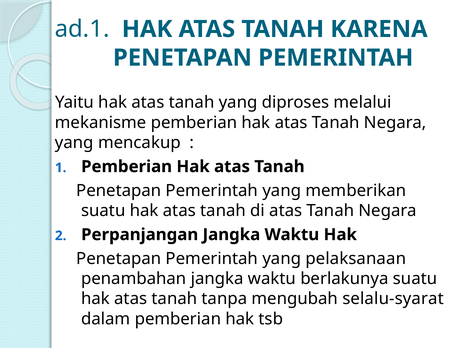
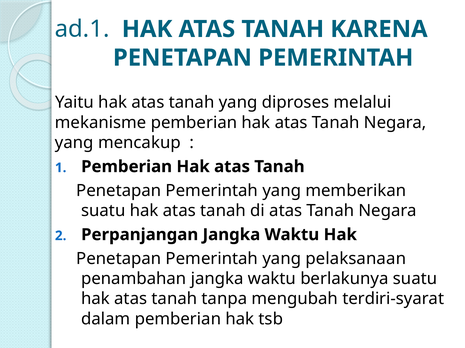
selalu-syarat: selalu-syarat -> terdiri-syarat (393, 299)
